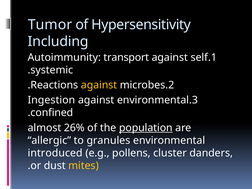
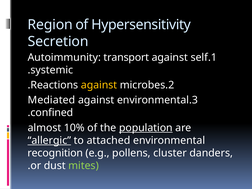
Tumor: Tumor -> Region (50, 25)
Including: Including -> Secretion (58, 42)
Ingestion: Ingestion -> Mediated (51, 100)
26%: 26% -> 10% (74, 128)
allergic underline: none -> present (49, 140)
granules: granules -> attached (109, 140)
introduced: introduced -> recognition (55, 153)
mites colour: yellow -> light green (84, 166)
